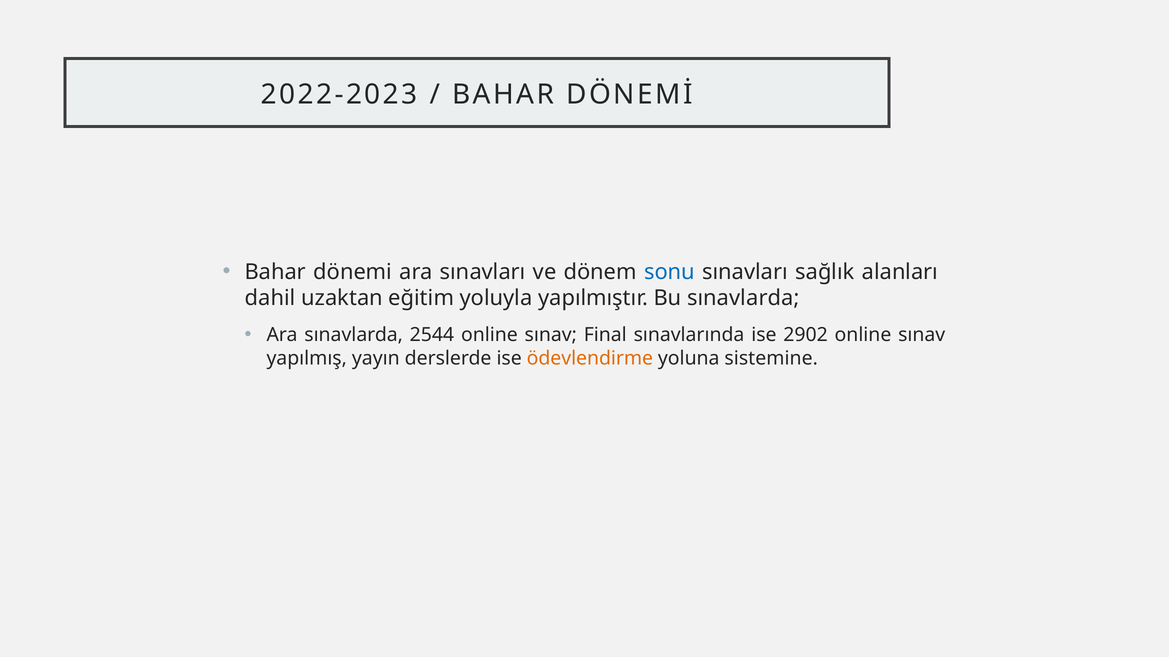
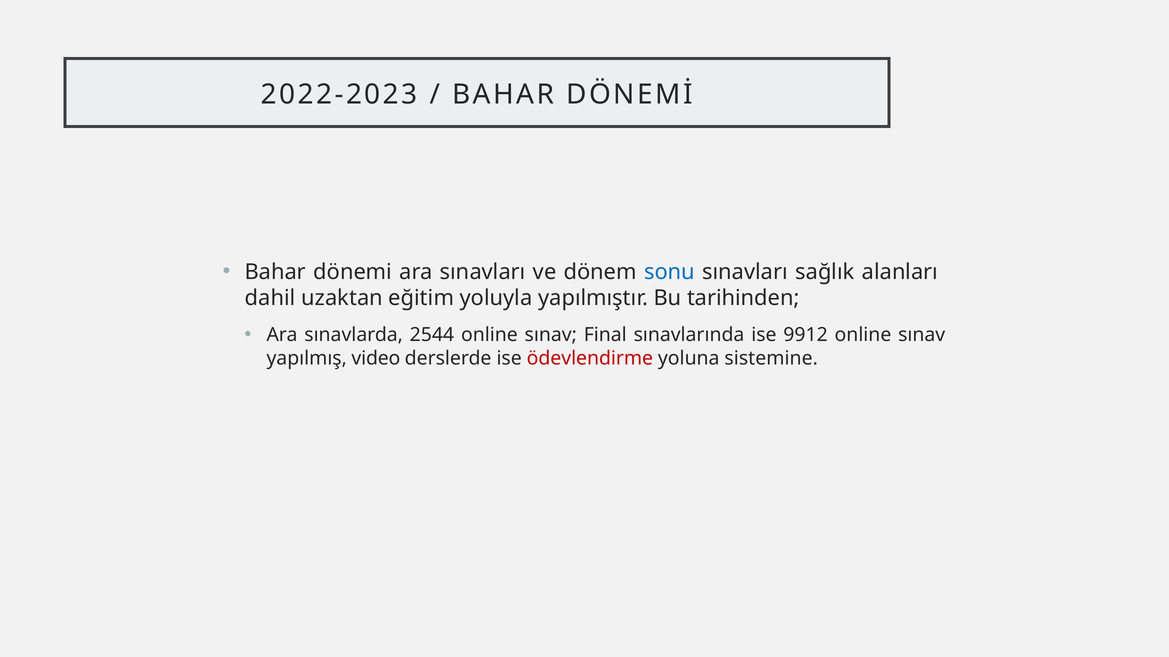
Bu sınavlarda: sınavlarda -> tarihinden (743, 298)
2902: 2902 -> 9912 (806, 335)
yayın: yayın -> video (376, 358)
ödevlendirme colour: orange -> red (590, 358)
